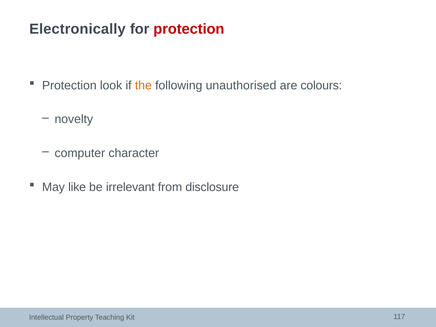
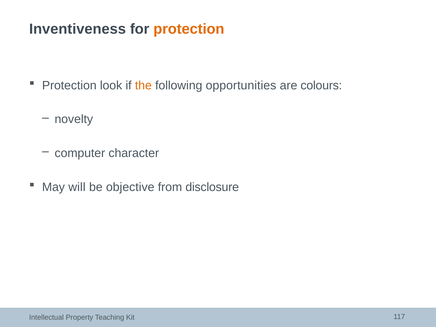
Electronically: Electronically -> Inventiveness (78, 29)
protection colour: red -> orange (189, 29)
unauthorised: unauthorised -> opportunities (241, 85)
like: like -> will (77, 187)
irrelevant: irrelevant -> objective (130, 187)
